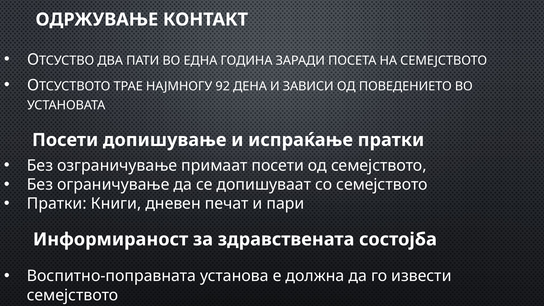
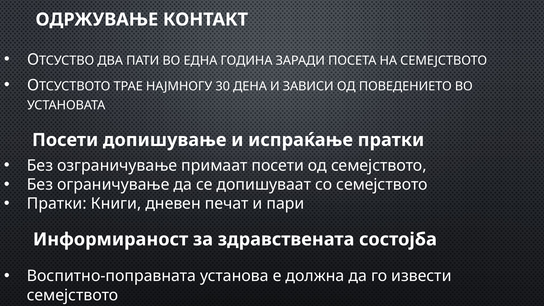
92: 92 -> 30 (223, 86)
